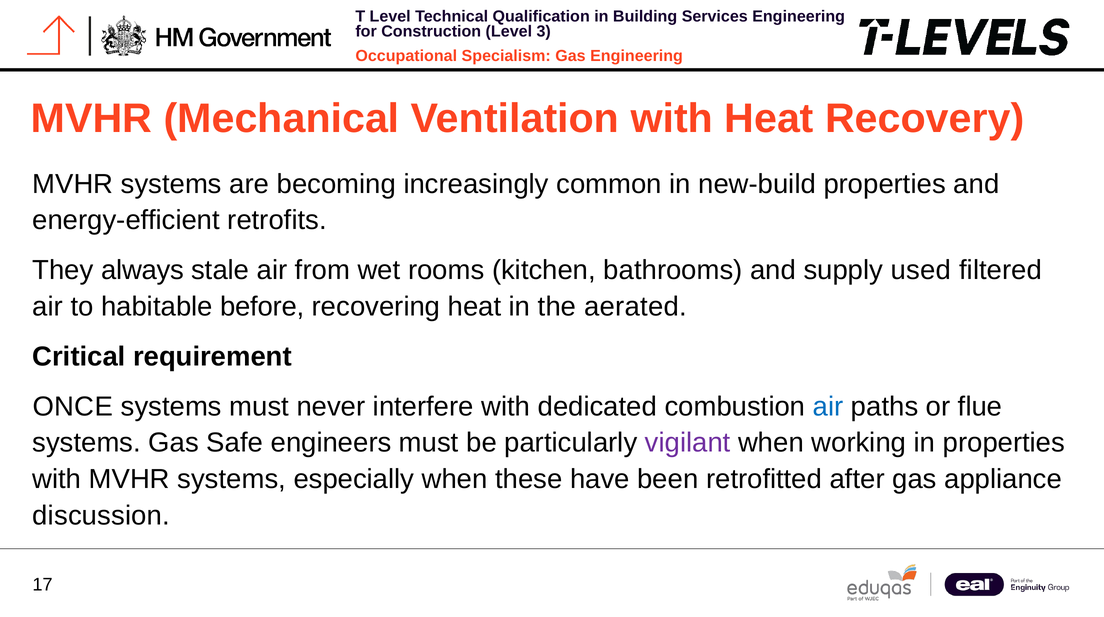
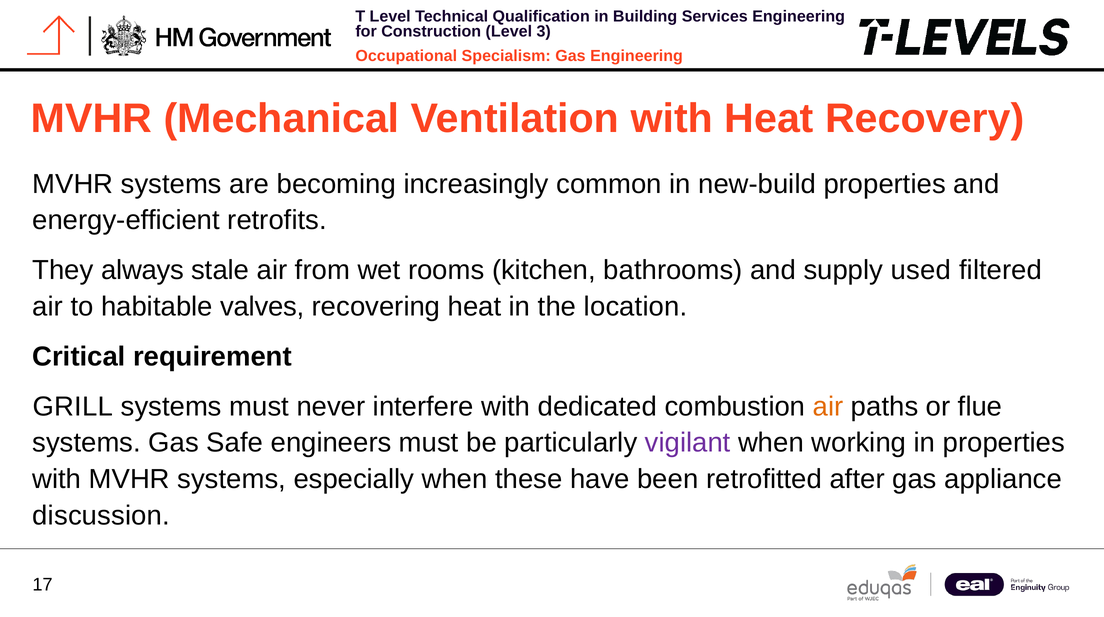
before: before -> valves (262, 307)
aerated: aerated -> location (636, 307)
ONCE: ONCE -> GRILL (73, 407)
air colour: blue -> orange (828, 407)
